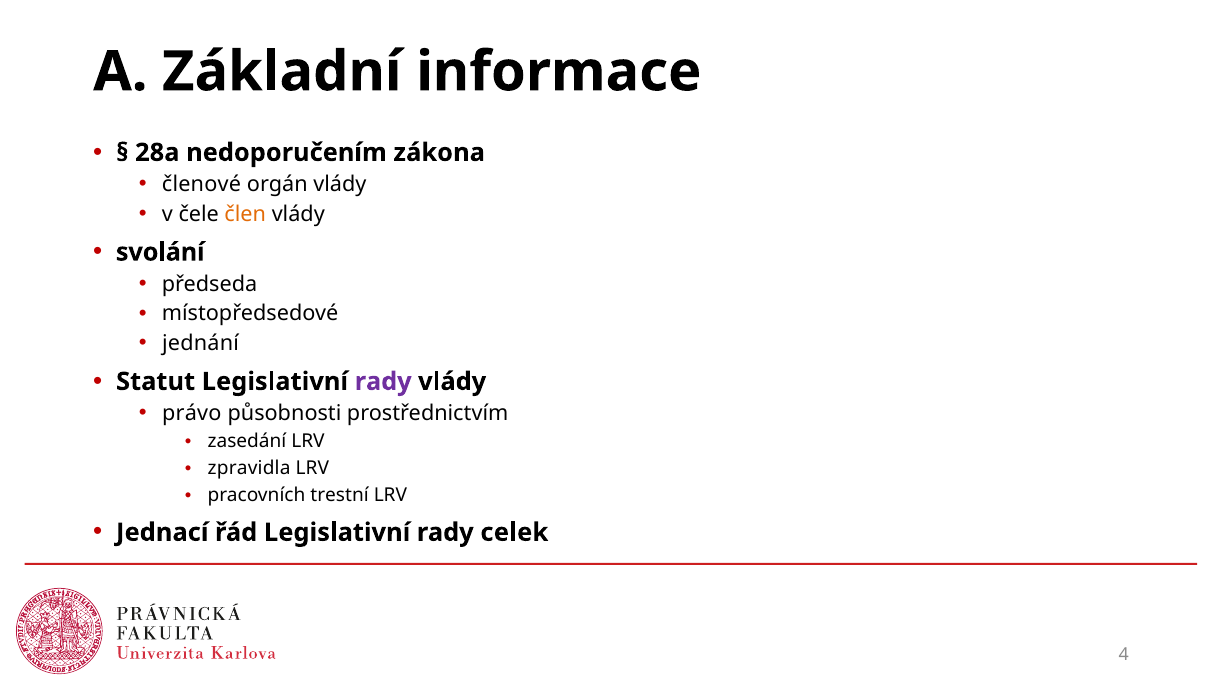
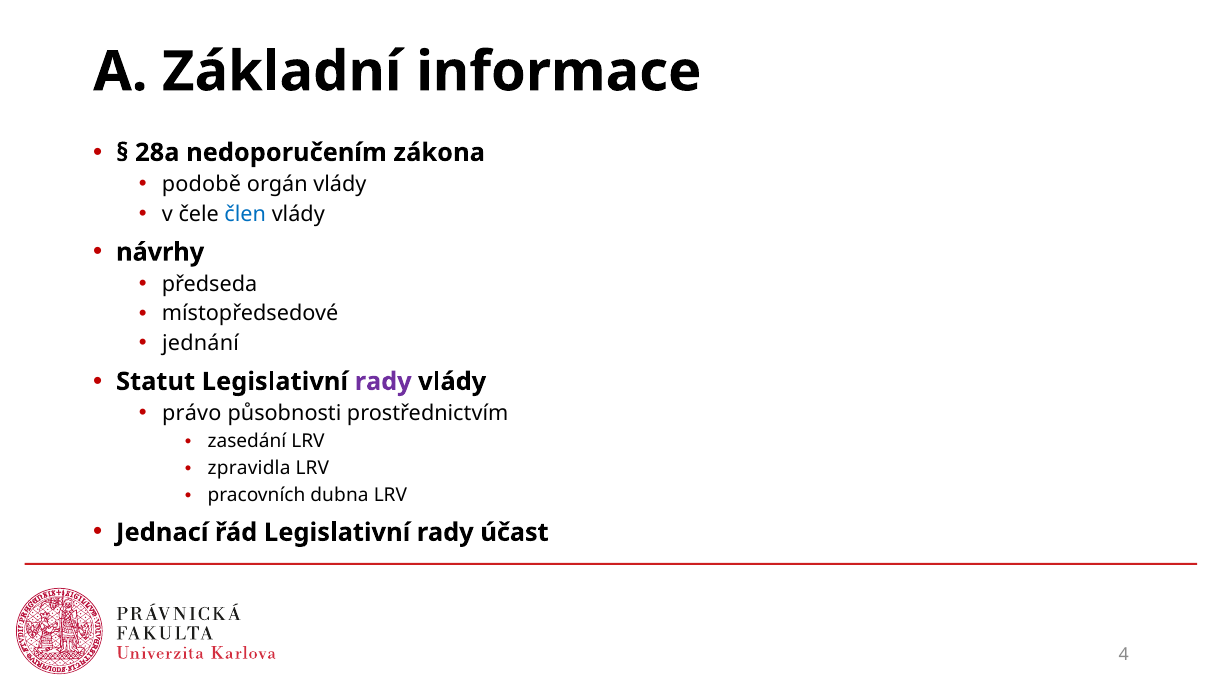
členové: členové -> podobě (202, 184)
člen colour: orange -> blue (245, 214)
svolání: svolání -> návrhy (160, 252)
trestní: trestní -> dubna (340, 496)
celek: celek -> účast (514, 533)
